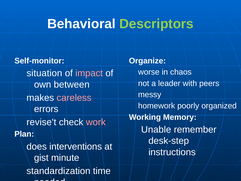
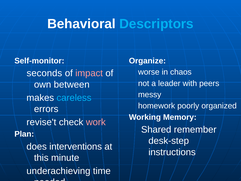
Descriptors colour: light green -> light blue (156, 24)
situation: situation -> seconds (44, 73)
careless colour: pink -> light blue (74, 98)
Unable: Unable -> Shared (156, 129)
gist: gist -> this (41, 158)
standardization: standardization -> underachieving (58, 171)
